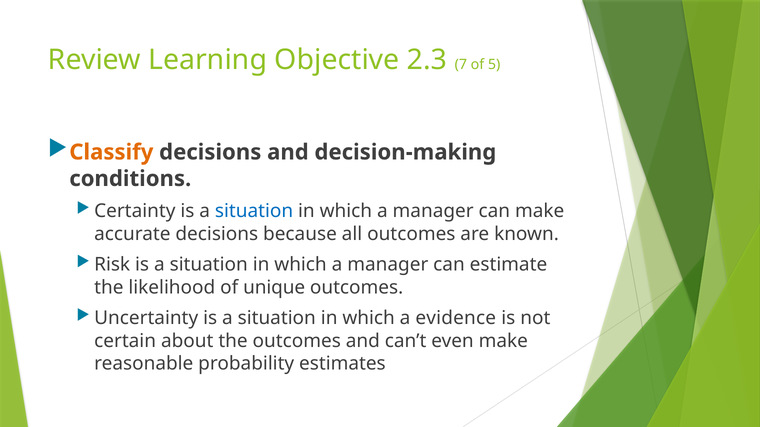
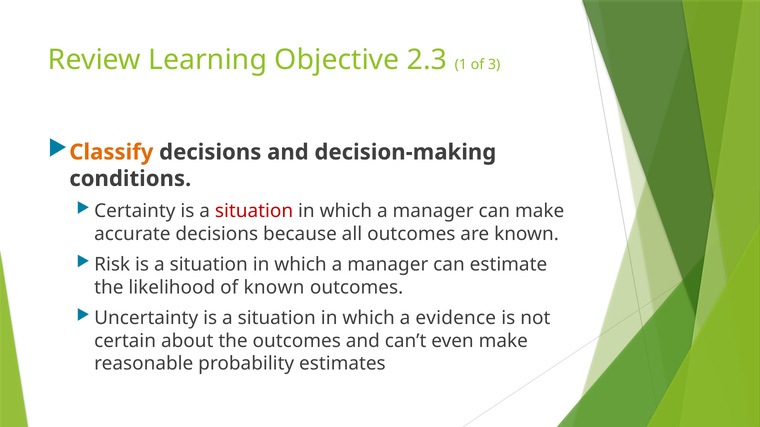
7: 7 -> 1 (461, 65)
5: 5 -> 3 (494, 65)
situation colour: blue -> red (254, 211)
of unique: unique -> known (274, 288)
